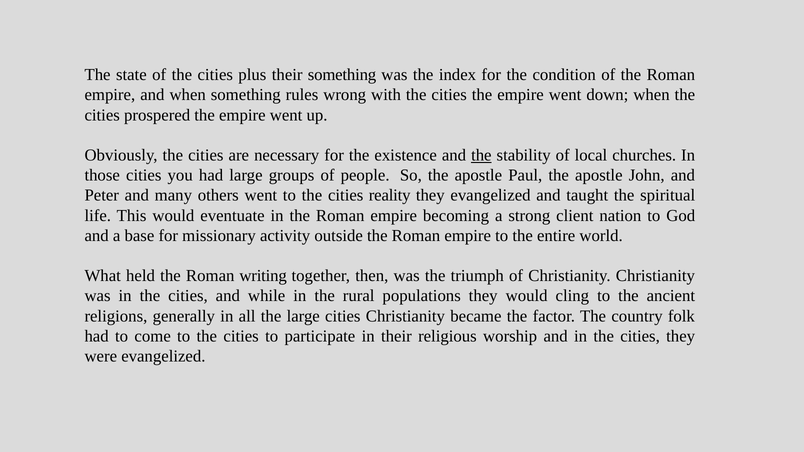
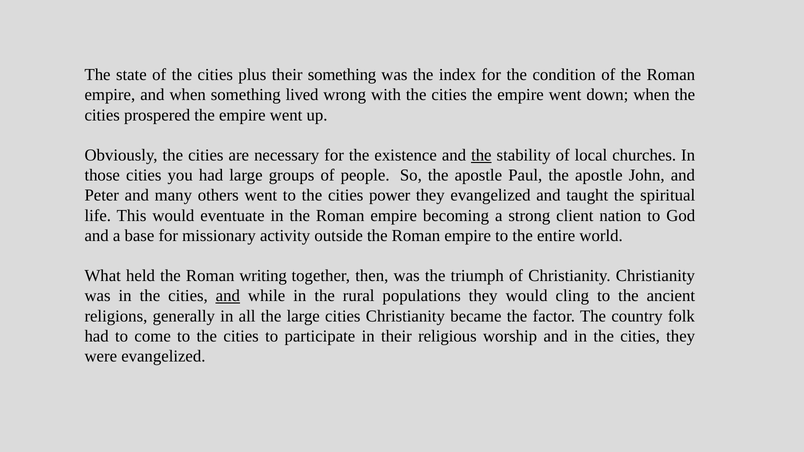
rules: rules -> lived (302, 95)
reality: reality -> power (390, 196)
and underline: none -> present (228, 296)
